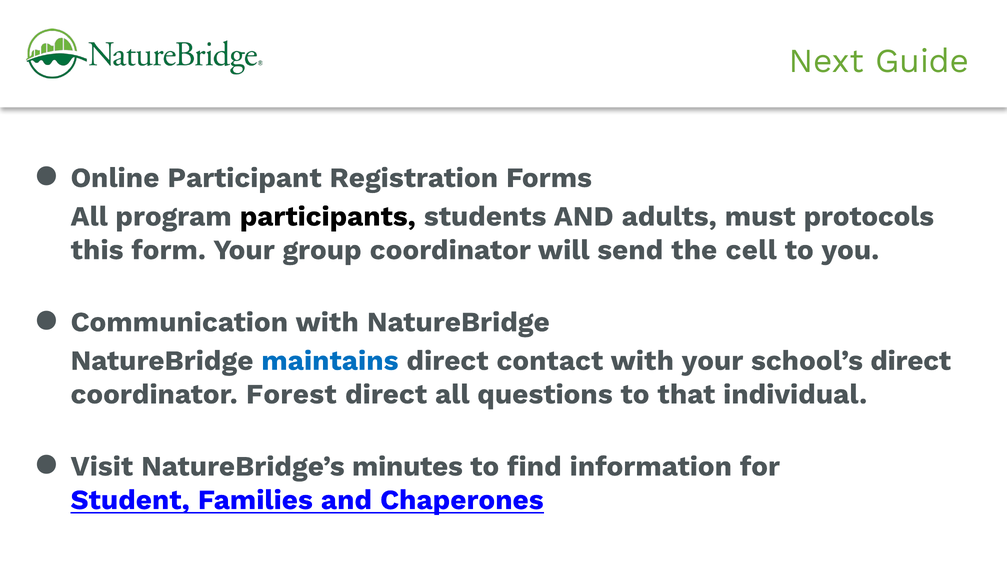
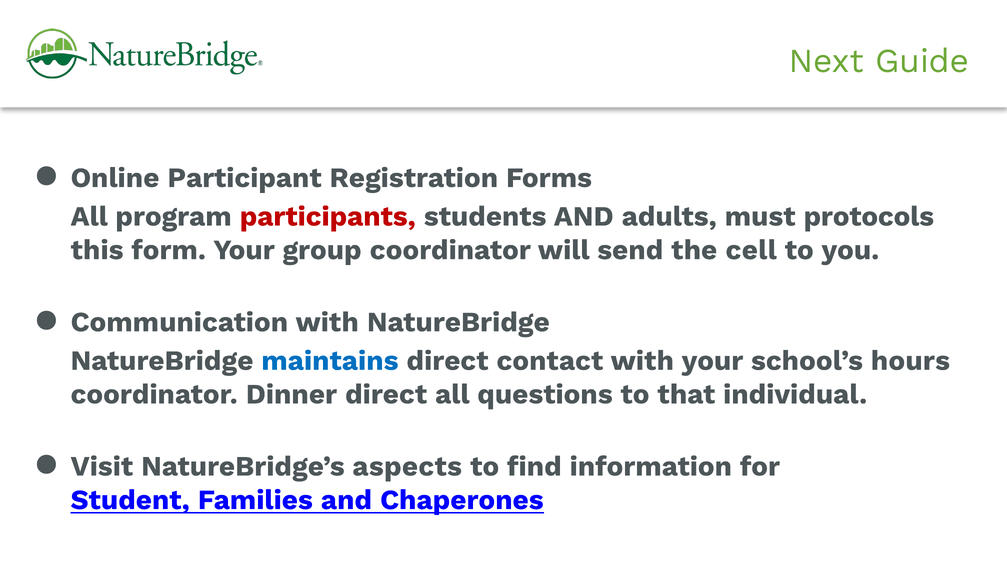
participants colour: black -> red (328, 217)
school’s direct: direct -> hours (910, 361)
Forest: Forest -> Dinner (291, 395)
minutes: minutes -> aspects (407, 467)
